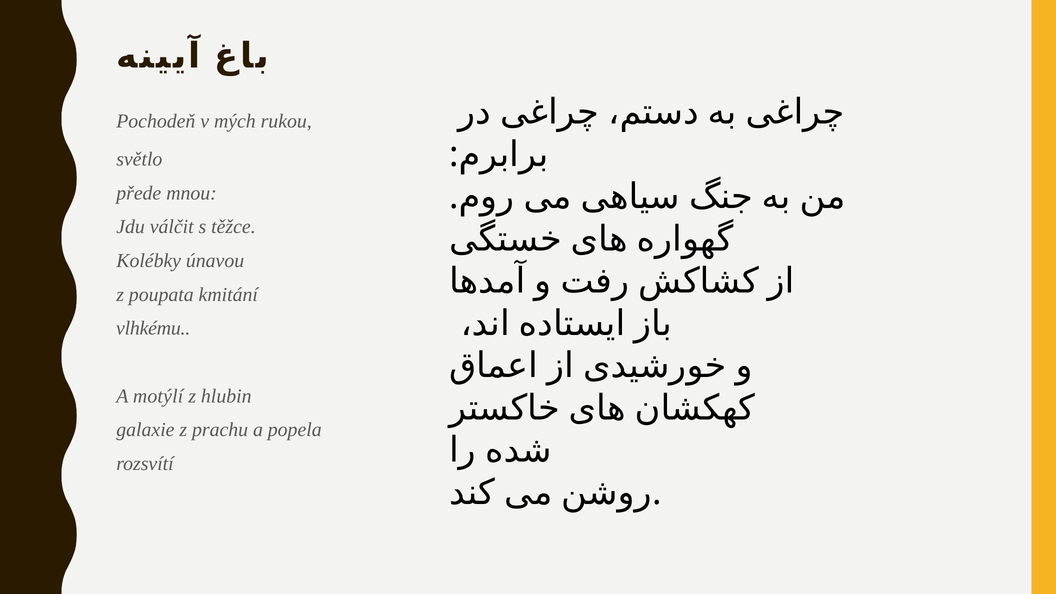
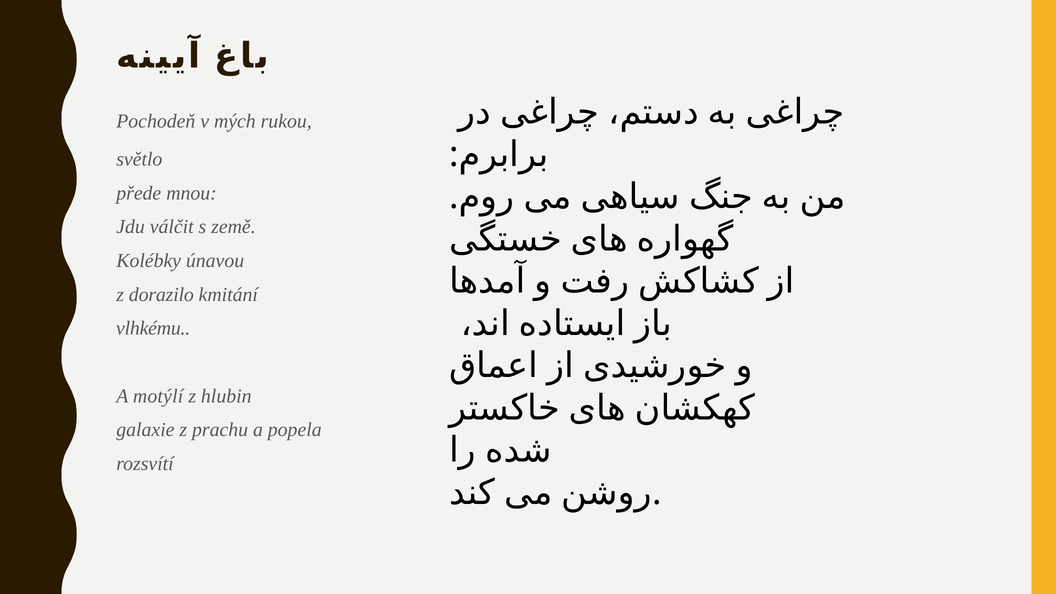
těžce: těžce -> země (233, 227)
poupata: poupata -> dorazilo (161, 295)
